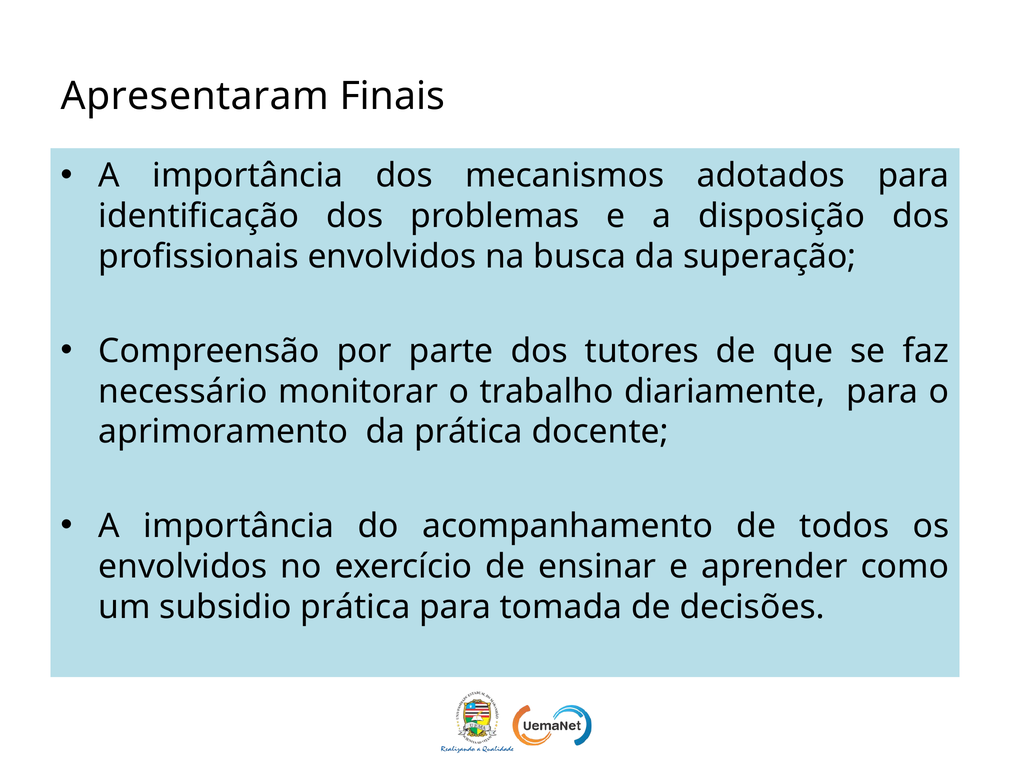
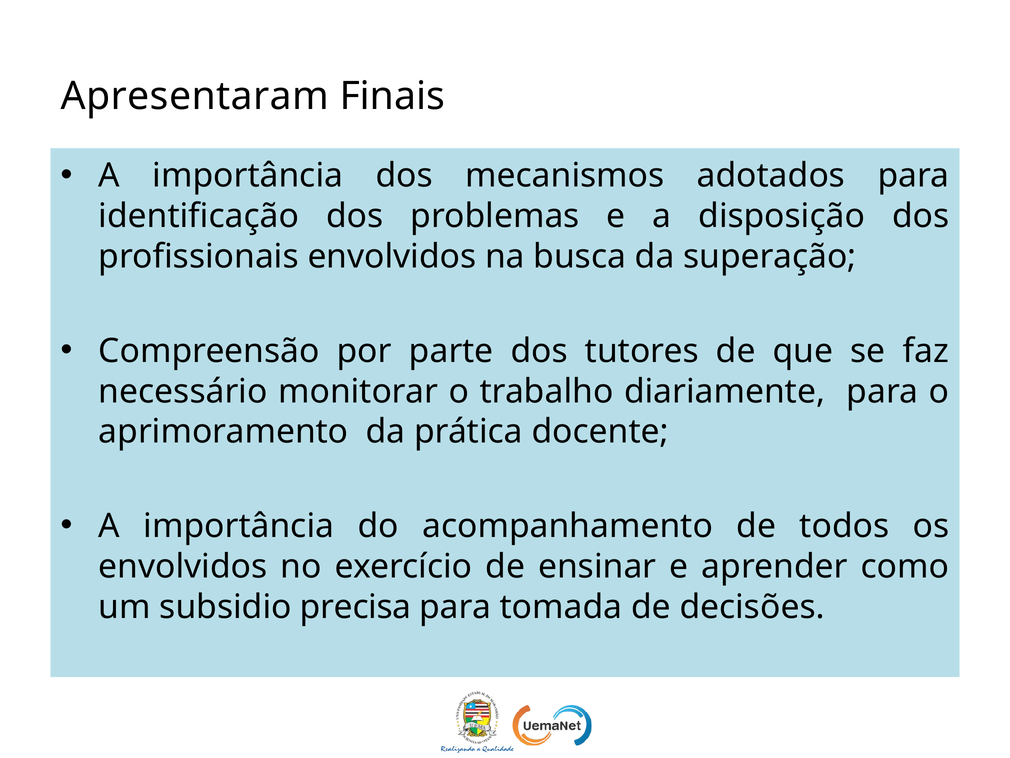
subsidio prática: prática -> precisa (356, 607)
